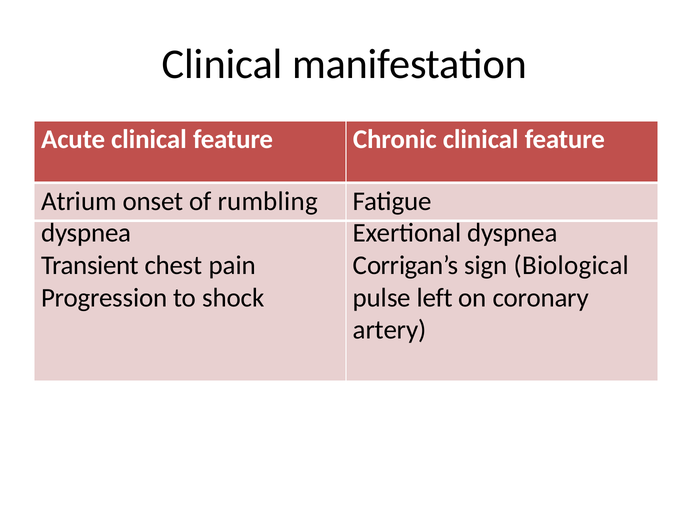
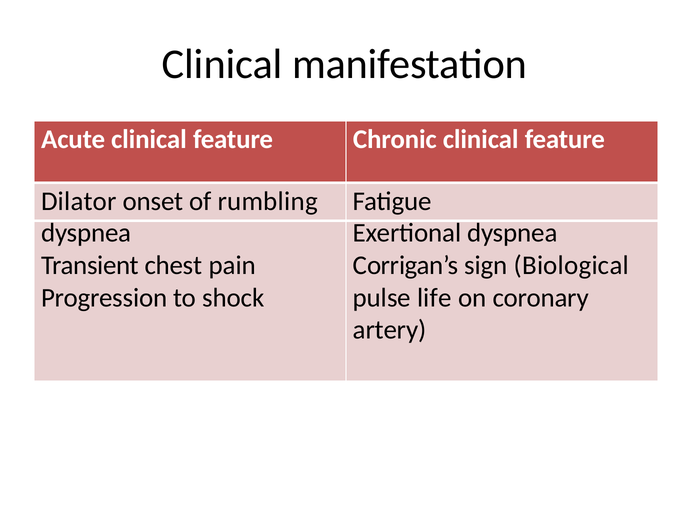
Atrium: Atrium -> Dilator (79, 201)
left: left -> life (434, 297)
